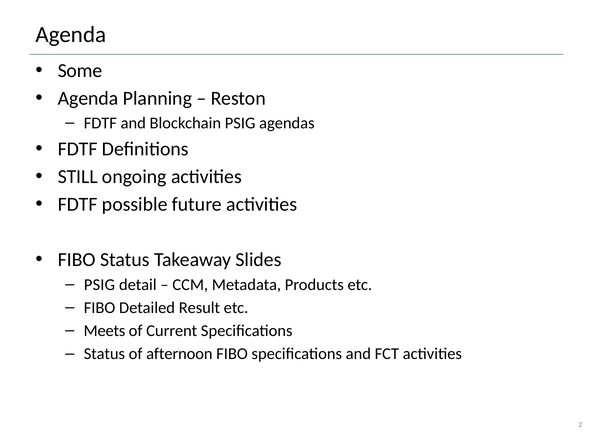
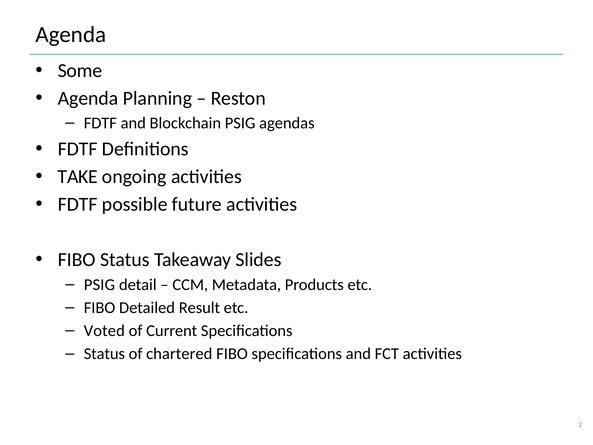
STILL: STILL -> TAKE (78, 177)
Meets: Meets -> Voted (104, 331)
afternoon: afternoon -> chartered (179, 354)
